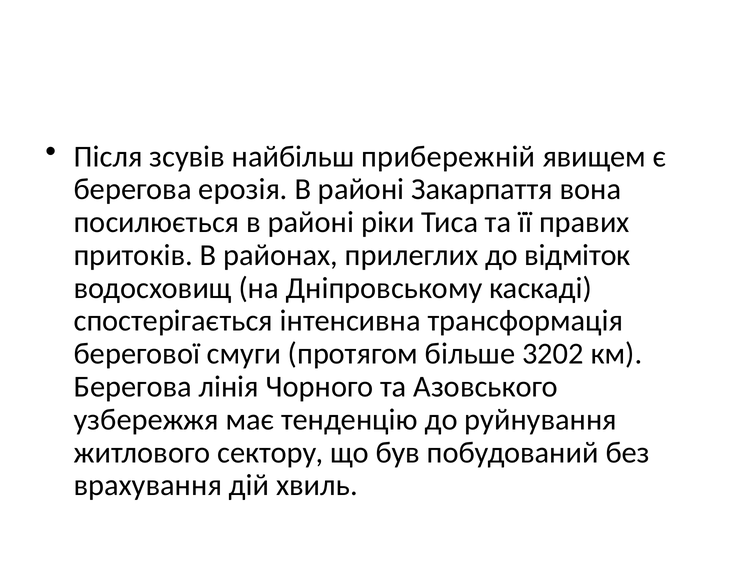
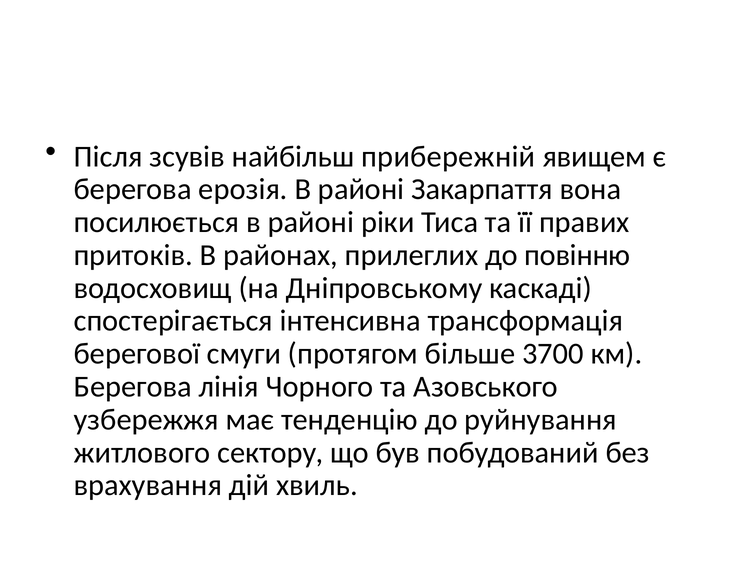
відміток: відміток -> повінню (577, 255)
3202: 3202 -> 3700 (553, 354)
